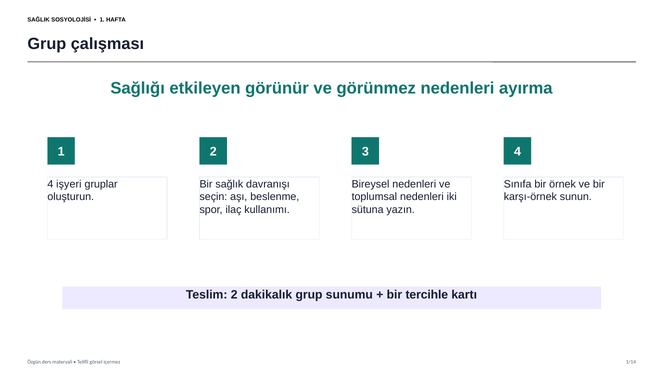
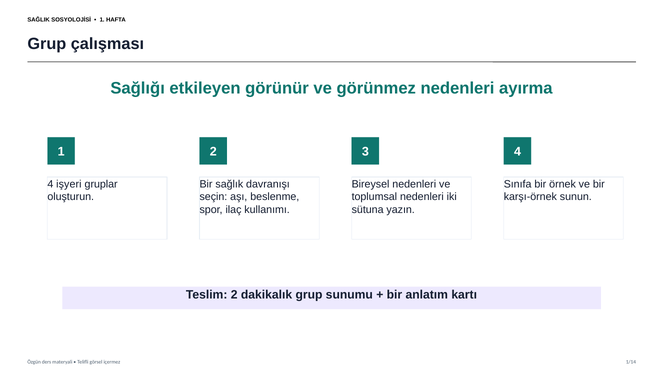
tercihle: tercihle -> anlatım (427, 295)
